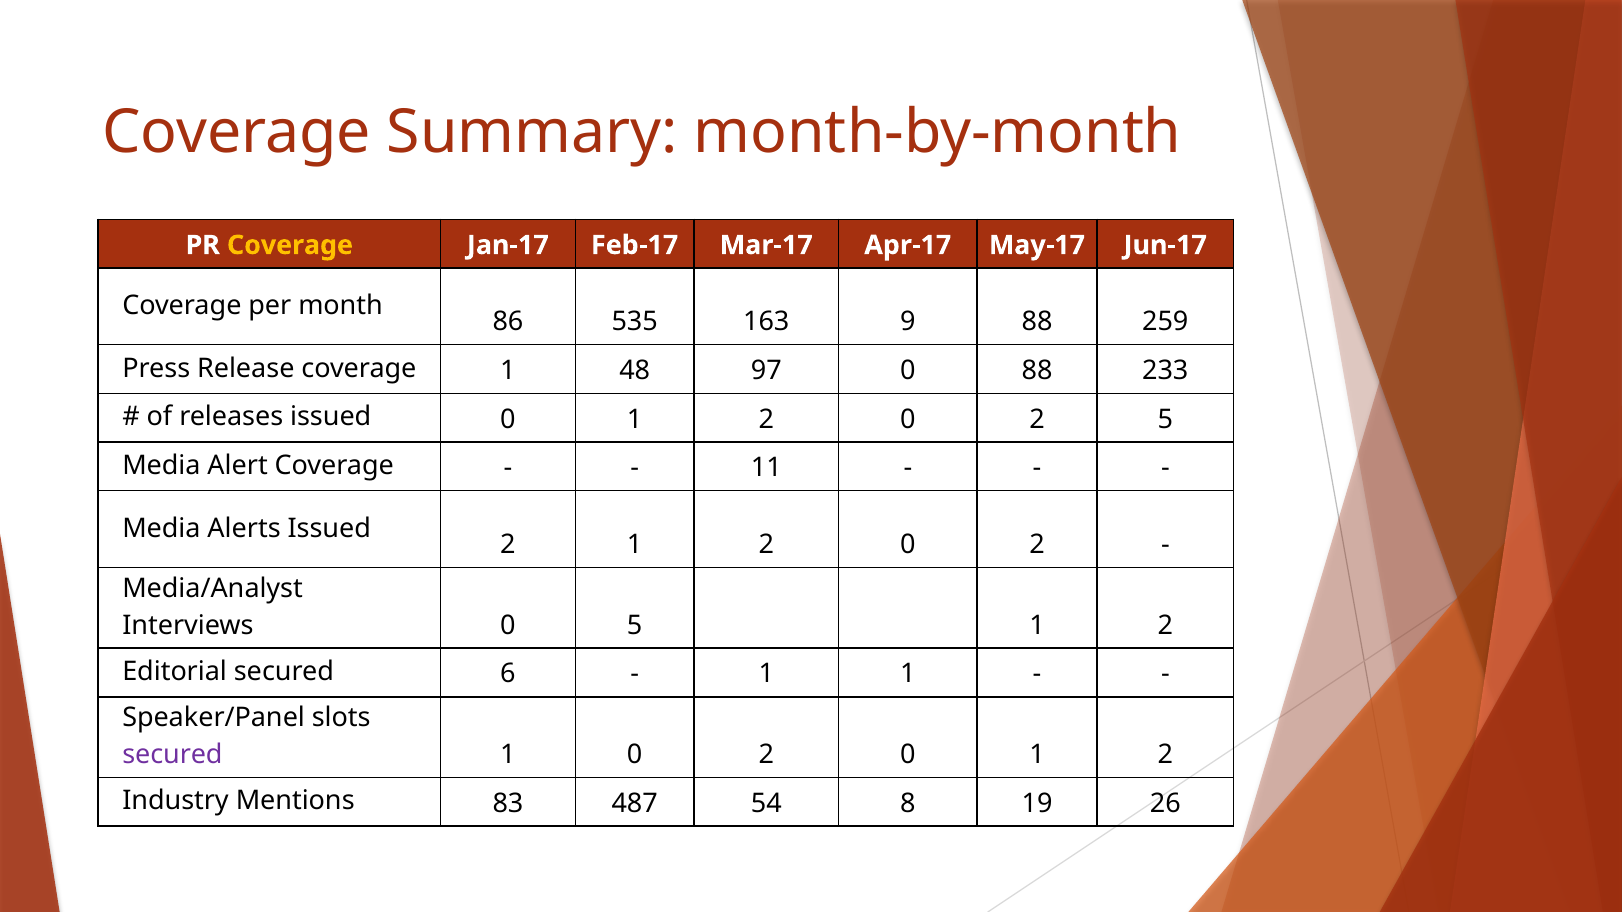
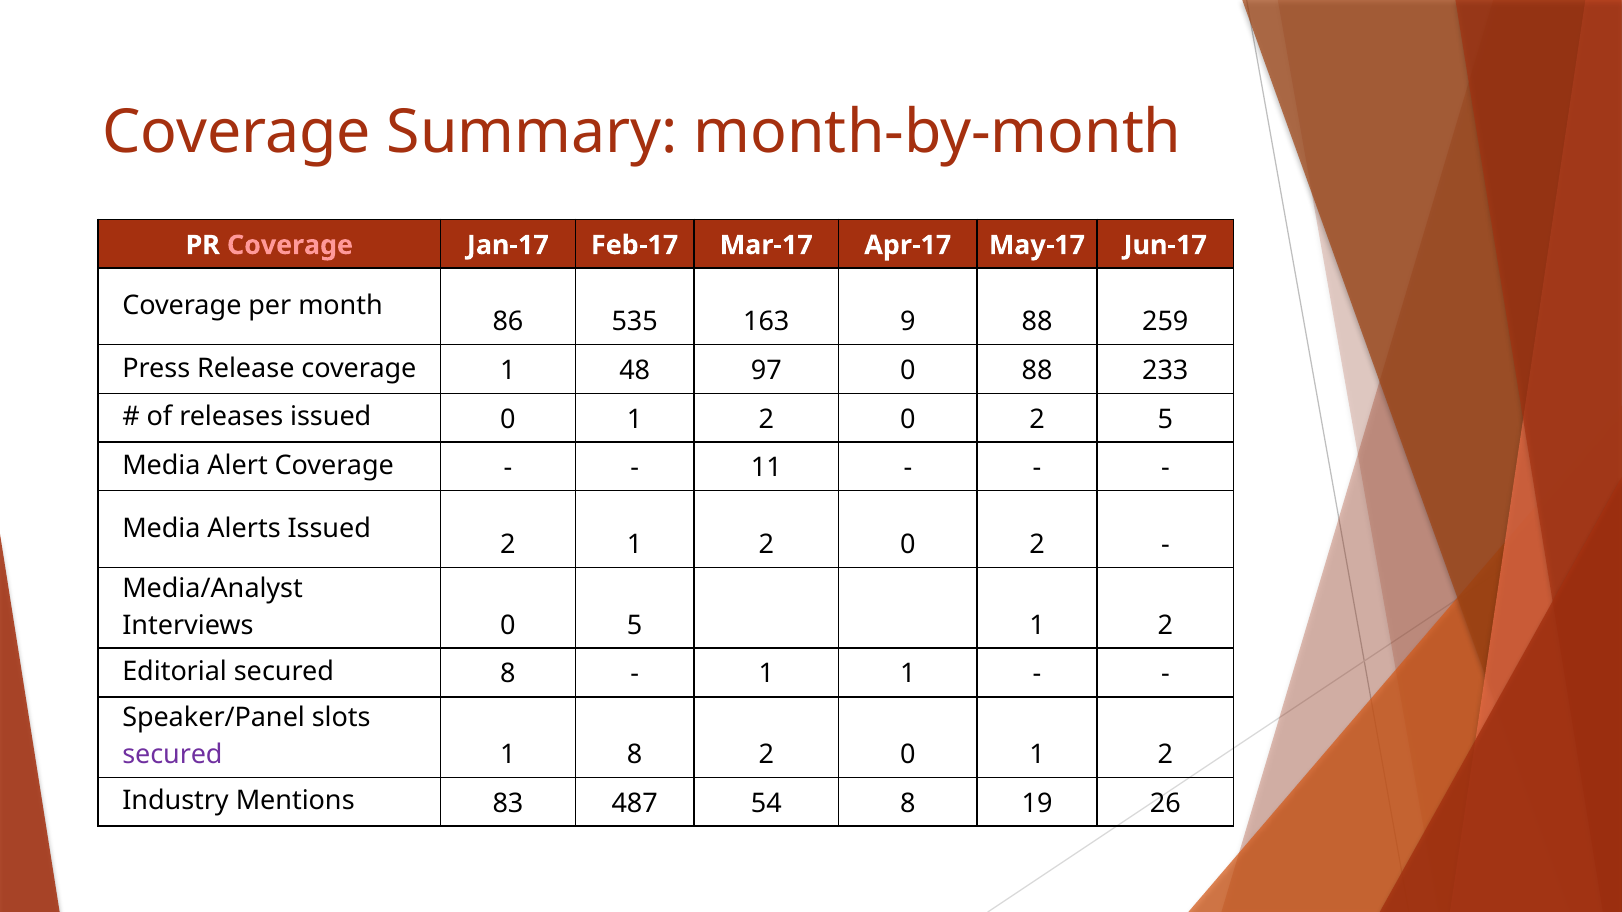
Coverage colour: yellow -> pink (290, 245)
secured 6: 6 -> 8 (508, 674)
1 0: 0 -> 8 (635, 755)
